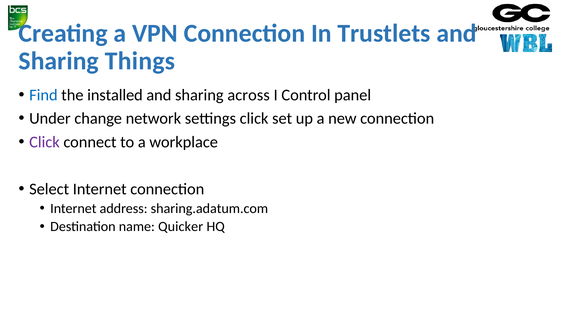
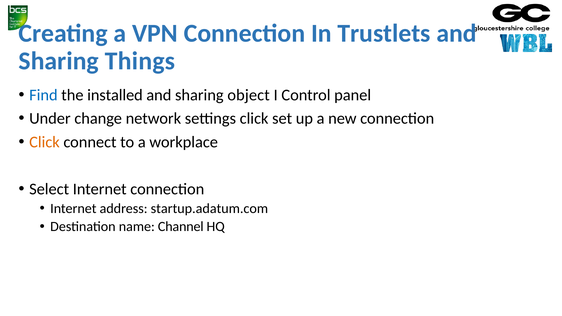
across: across -> object (249, 95)
Click colour: purple -> orange (44, 142)
sharing.adatum.com: sharing.adatum.com -> startup.adatum.com (209, 209)
Quicker: Quicker -> Channel (181, 227)
